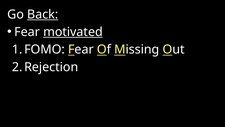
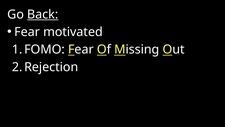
motivated underline: present -> none (73, 32)
